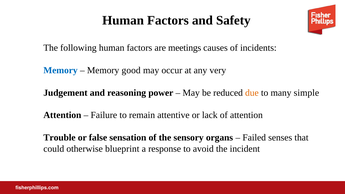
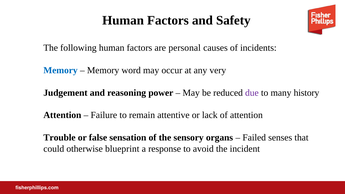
meetings: meetings -> personal (185, 48)
good: good -> word (131, 70)
due colour: orange -> purple (252, 93)
simple: simple -> history (306, 93)
